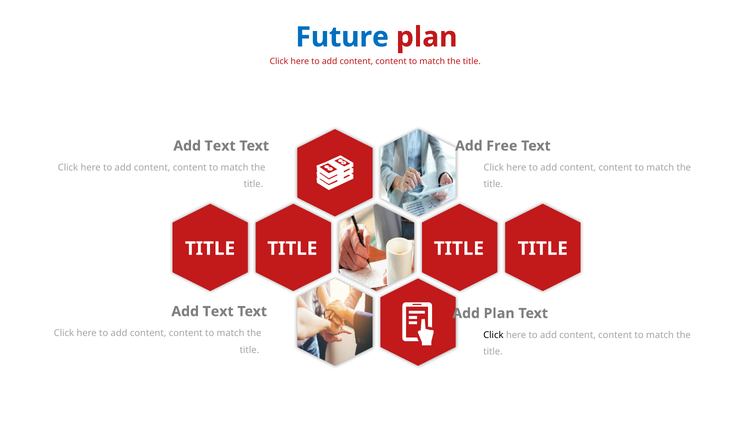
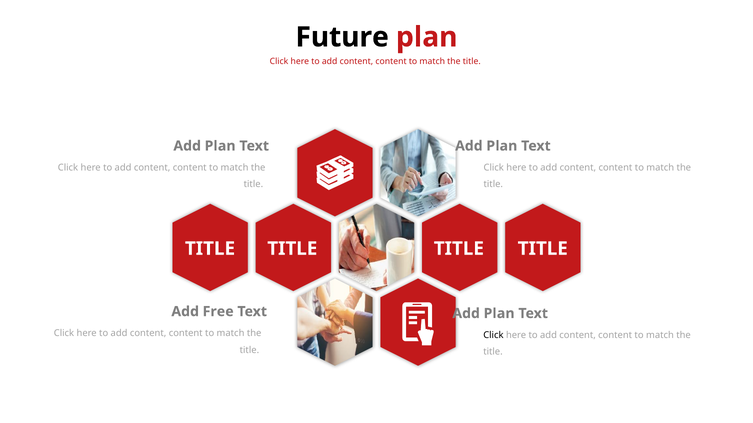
Future colour: blue -> black (342, 37)
Text: Text -> Plan (220, 146)
Free: Free -> Plan (502, 146)
Text: Text -> Free (218, 312)
